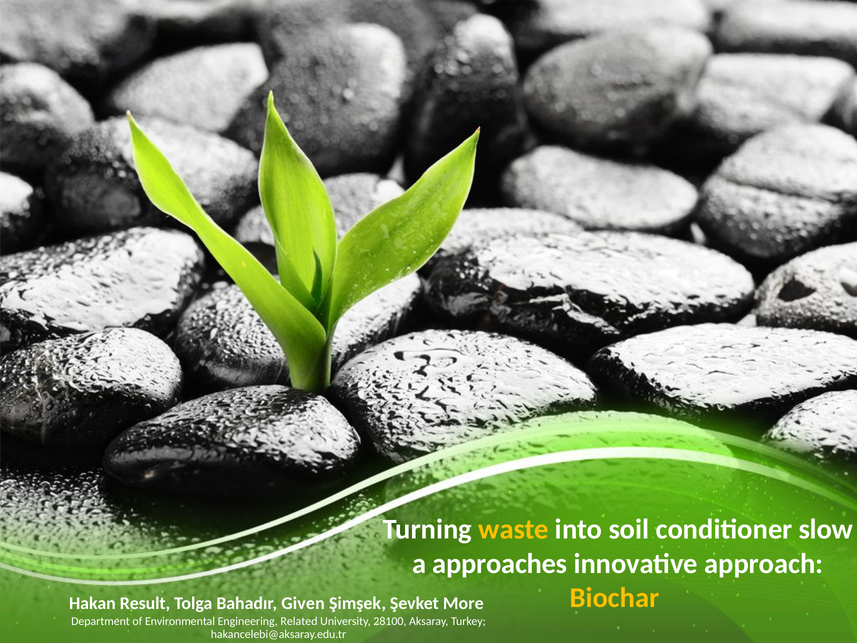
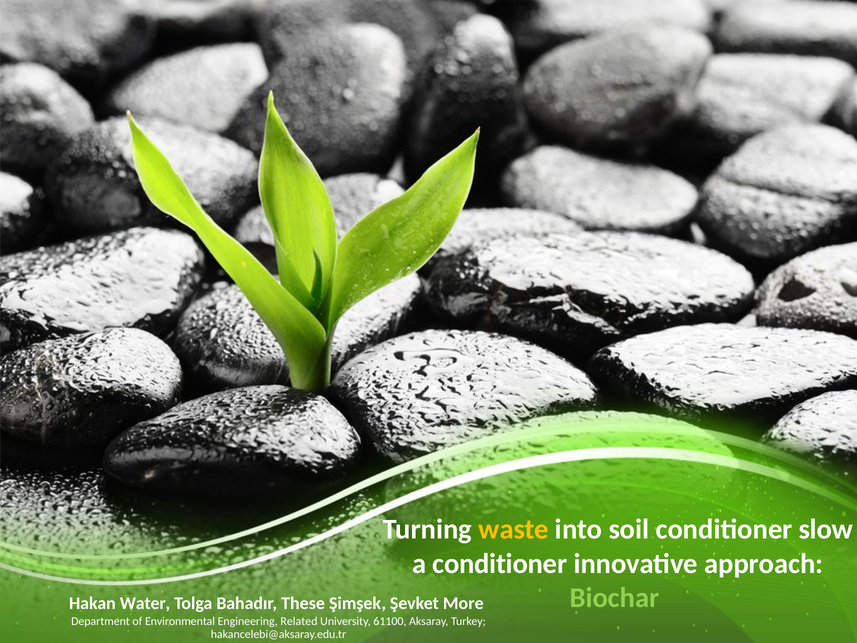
a approaches: approaches -> conditioner (500, 563)
Biochar colour: yellow -> light green (615, 598)
Result: Result -> Water (145, 603)
Given: Given -> These (303, 603)
28100: 28100 -> 61100 (390, 621)
